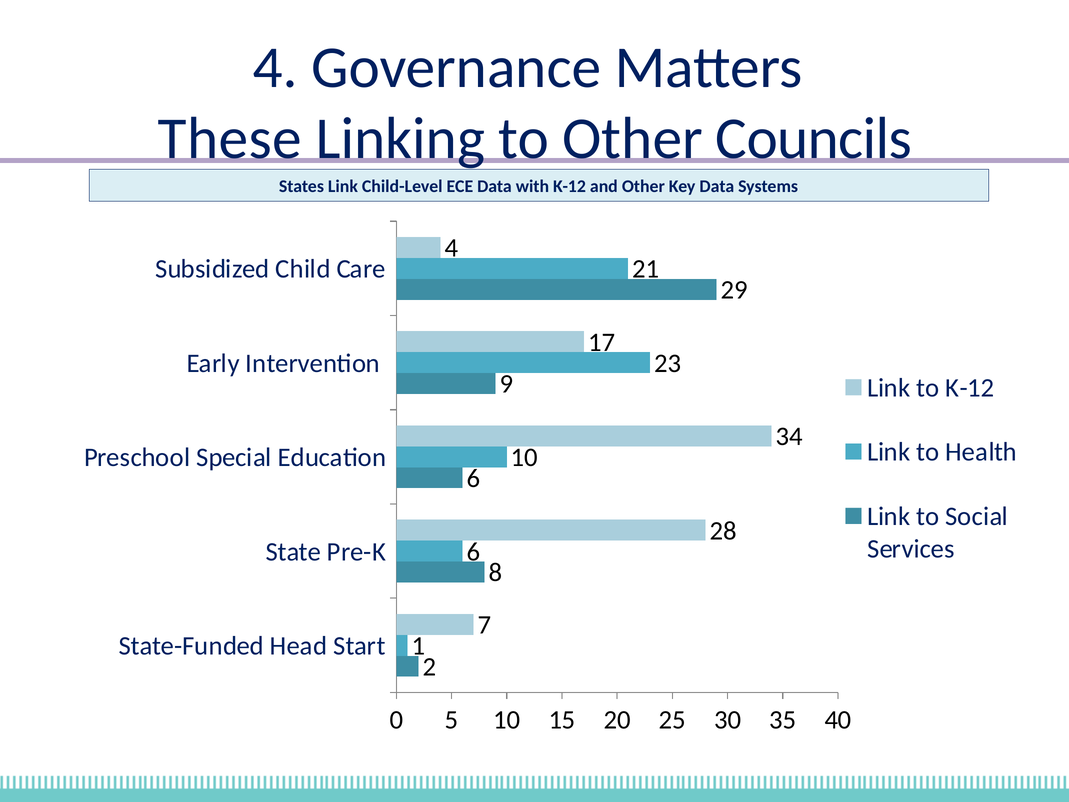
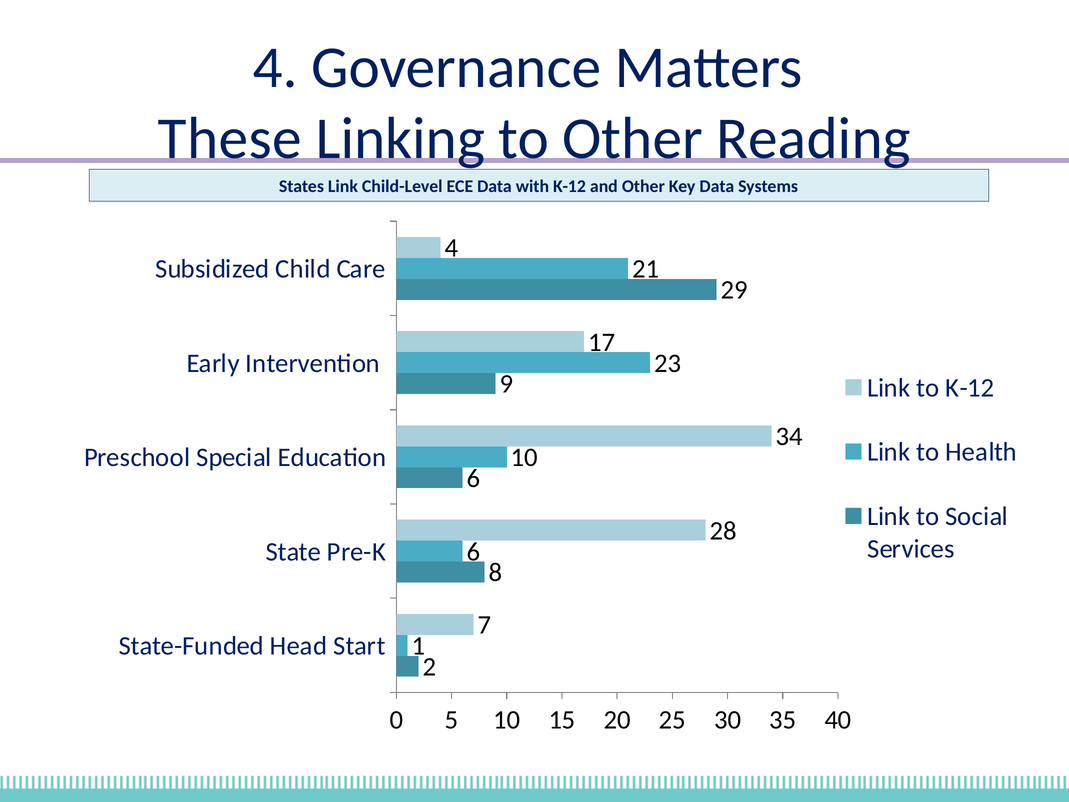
Councils: Councils -> Reading (813, 139)
